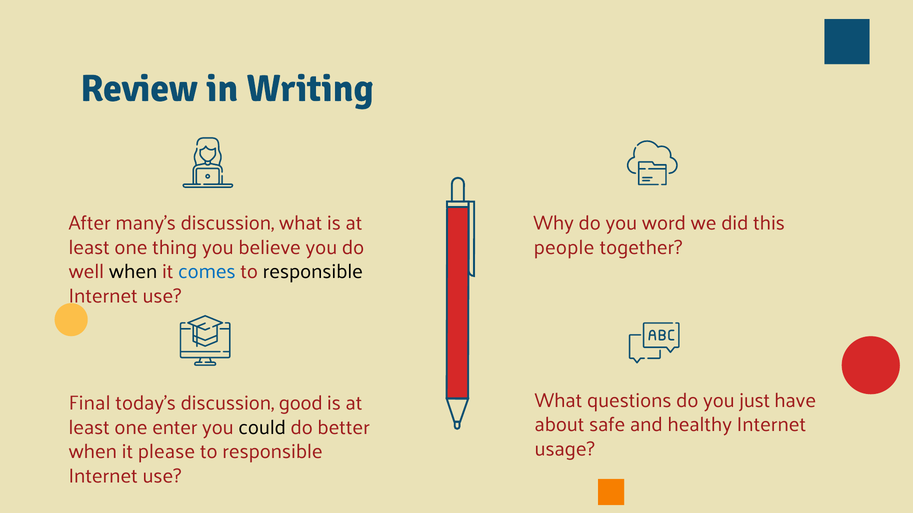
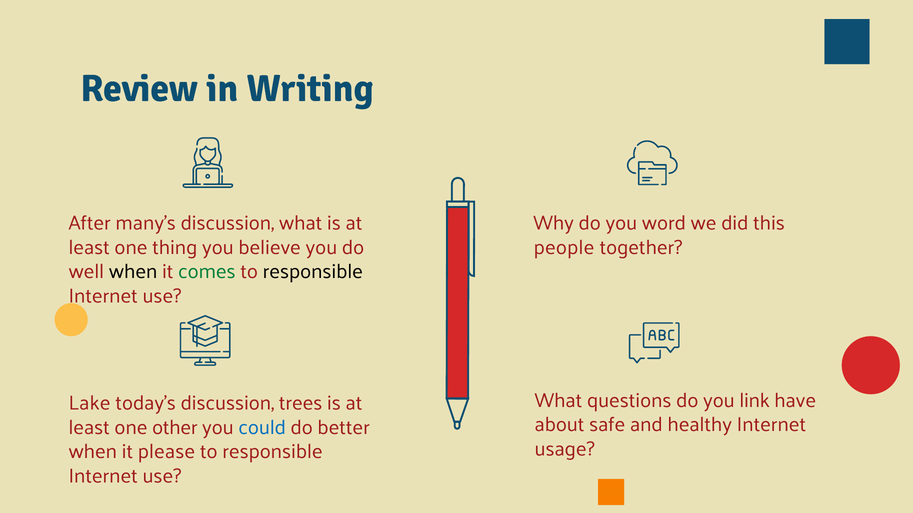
comes colour: blue -> green (207, 272)
just: just -> link (755, 401)
Final: Final -> Lake (90, 404)
good: good -> trees (301, 404)
enter: enter -> other (175, 428)
could colour: black -> blue (262, 428)
